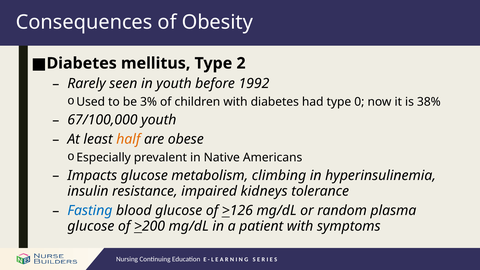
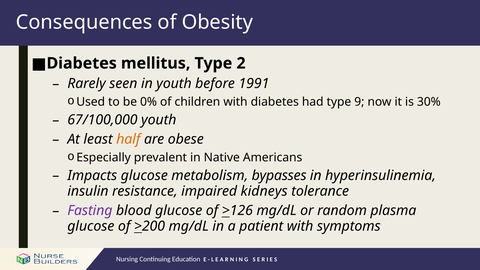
1992: 1992 -> 1991 (254, 84)
3%: 3% -> 0% (149, 102)
0: 0 -> 9 (359, 102)
38%: 38% -> 30% (429, 102)
climbing: climbing -> bypasses (279, 176)
Fasting colour: blue -> purple (90, 211)
